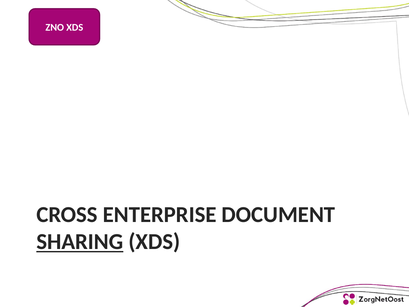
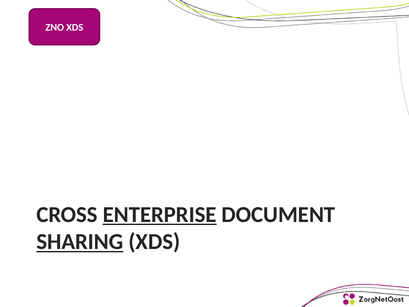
ENTERPRISE underline: none -> present (160, 214)
